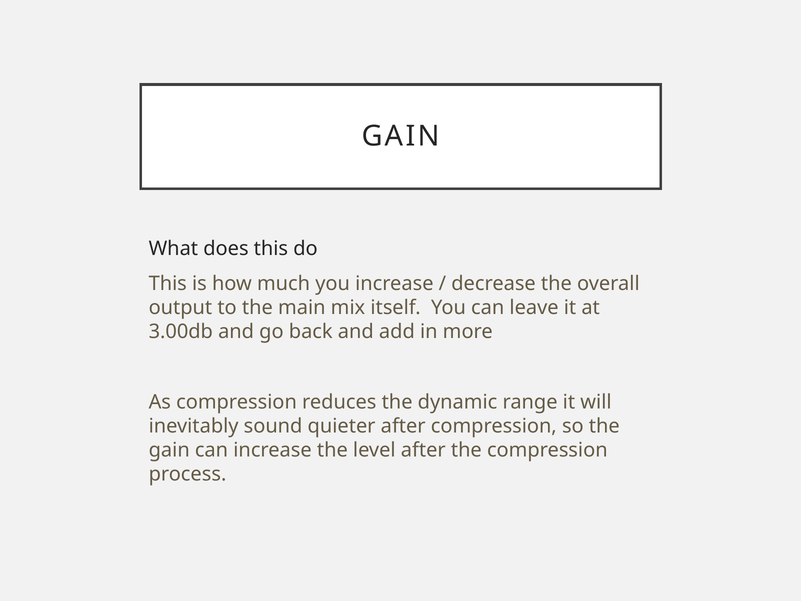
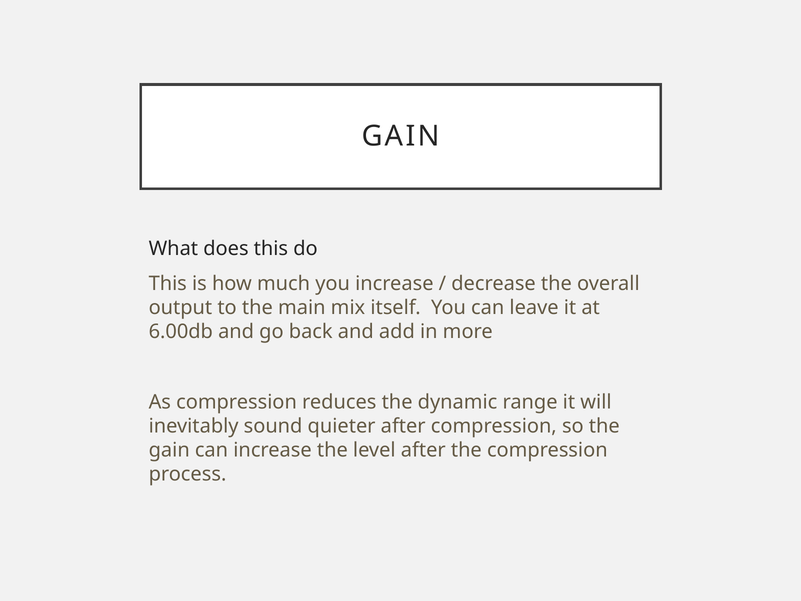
3.00db: 3.00db -> 6.00db (181, 332)
